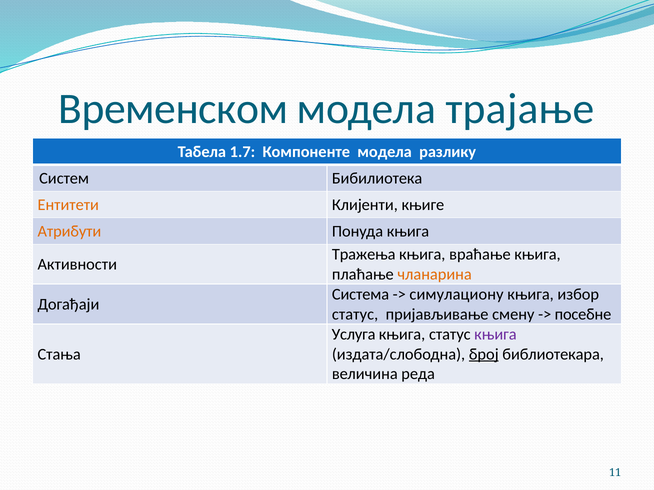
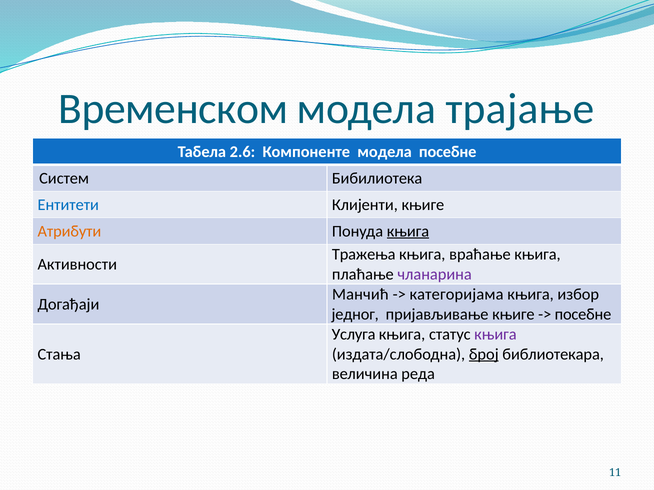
1.7: 1.7 -> 2.6 (242, 152)
модела разлику: разлику -> посебне (448, 152)
Ентитети colour: orange -> blue (68, 205)
књига underline: none -> present (408, 231)
чланарина colour: orange -> purple (435, 275)
Система: Система -> Манчић (360, 295)
симулациону: симулациону -> категоријама (456, 295)
статус: статус -> једног (355, 315)
пријављивање смену: смену -> књиге (513, 315)
